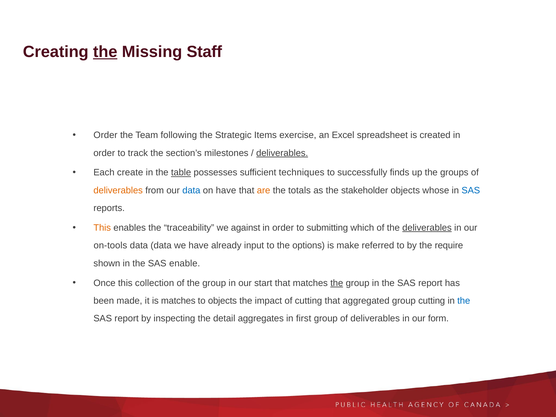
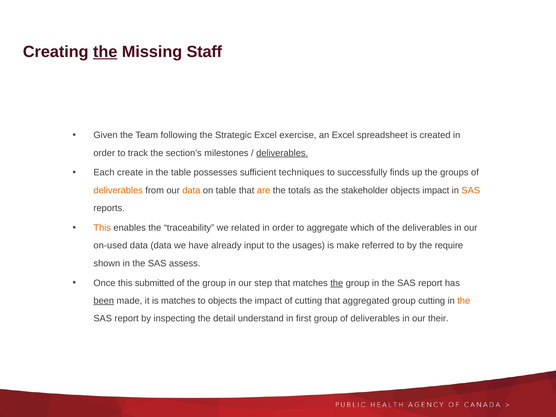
Order: Order -> Given (106, 135)
Strategic Items: Items -> Excel (265, 135)
table underline: present -> none (181, 173)
data colour: blue -> orange (191, 190)
on have: have -> table (226, 190)
objects whose: whose -> impact (436, 190)
SAS colour: blue -> orange (471, 190)
against: against -> related (246, 228)
submitting: submitting -> aggregate (327, 228)
deliverables underline: present -> none (427, 228)
on-tools: on-tools -> on-used (110, 246)
options: options -> usages (309, 246)
enable: enable -> assess (185, 263)
collection: collection -> submitted (155, 283)
start: start -> step (263, 283)
been underline: none -> present (104, 301)
the colour: blue -> orange (464, 301)
aggregates: aggregates -> understand (261, 319)
form: form -> their (438, 319)
